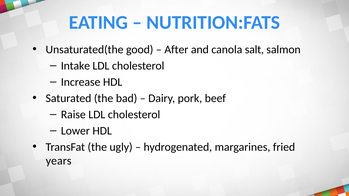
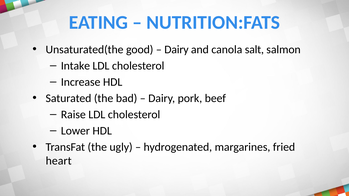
After: After -> Dairy (176, 49)
years: years -> heart (59, 161)
